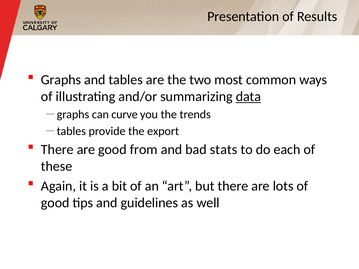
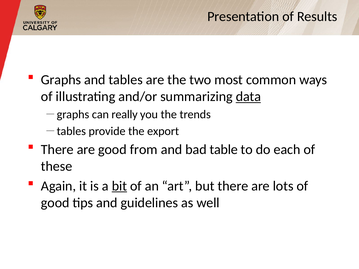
curve: curve -> really (125, 115)
stats: stats -> table (224, 150)
bit underline: none -> present (119, 186)
